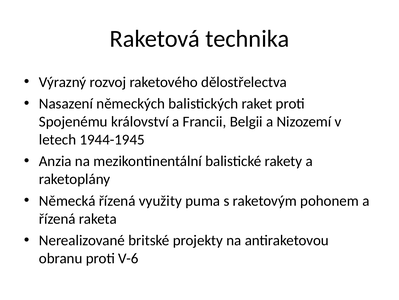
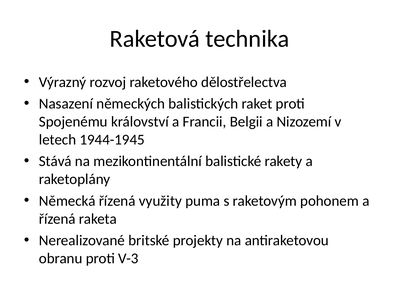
Anzia: Anzia -> Stává (55, 161)
V-6: V-6 -> V-3 (128, 258)
